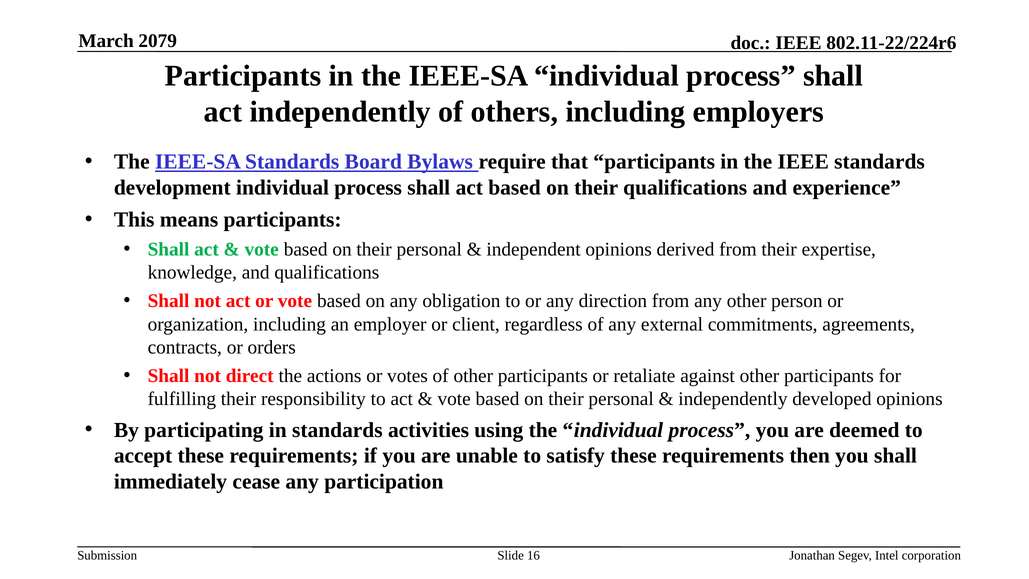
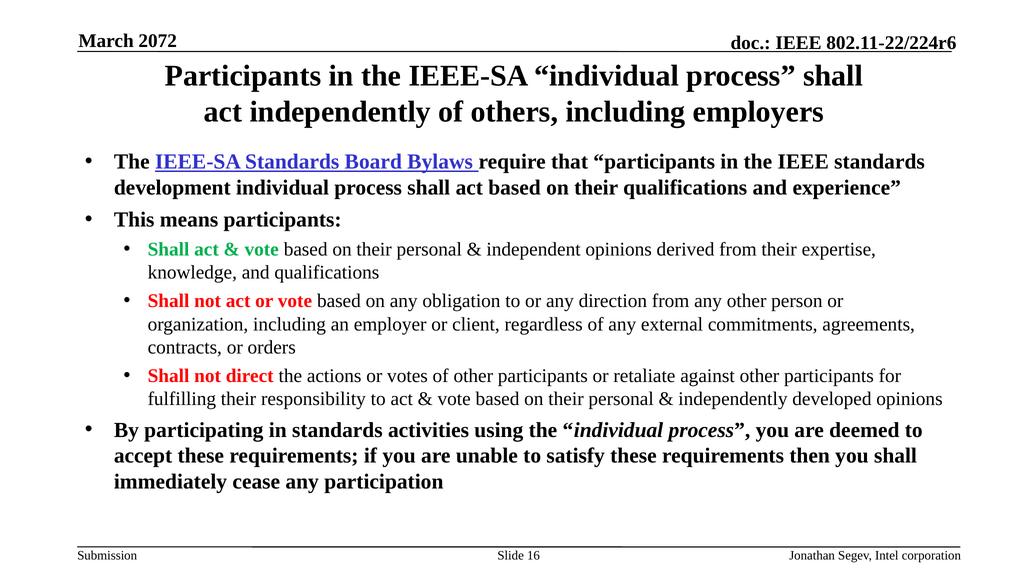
2079: 2079 -> 2072 (158, 41)
